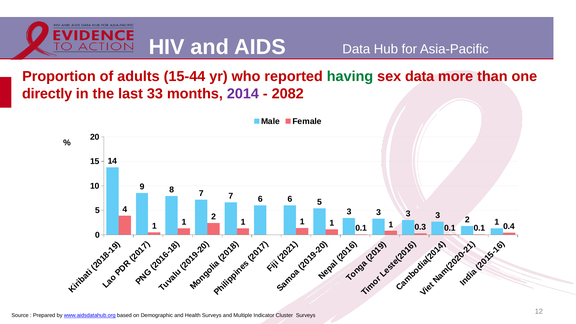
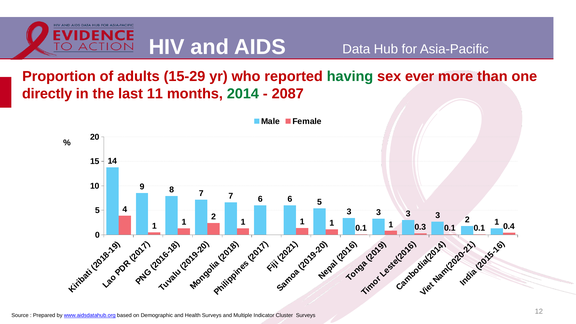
15-44: 15-44 -> 15-29 (184, 77)
sex data: data -> ever (420, 77)
33: 33 -> 11 (155, 94)
2014 colour: purple -> green (243, 94)
2082: 2082 -> 2087 (288, 94)
